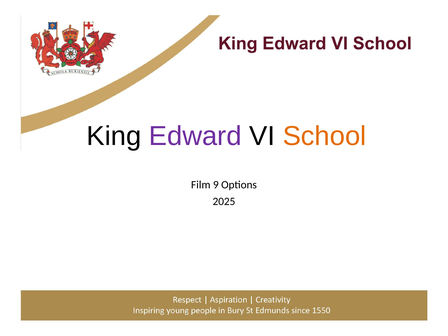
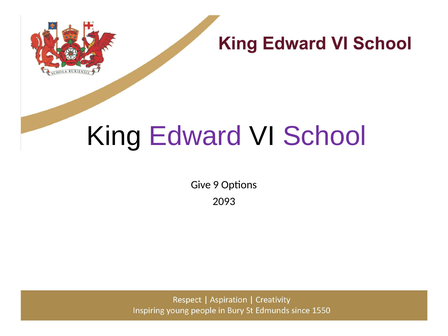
School colour: orange -> purple (325, 136)
Film: Film -> Give (201, 185)
2025: 2025 -> 2093 (224, 201)
